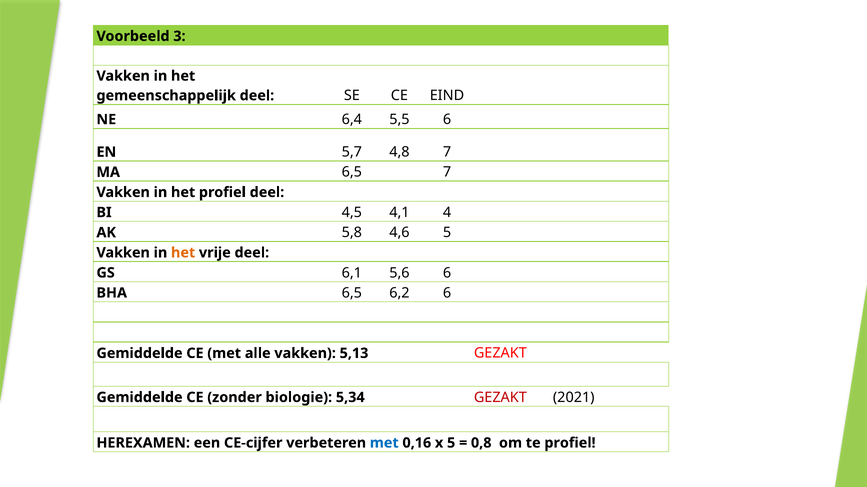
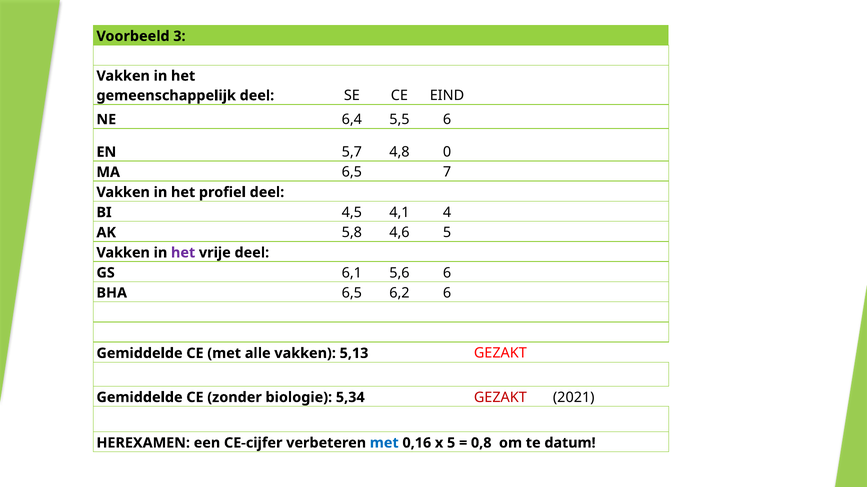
4,8 7: 7 -> 0 (447, 152)
het colour: orange -> purple (183, 253)
te profiel: profiel -> datum (570, 443)
